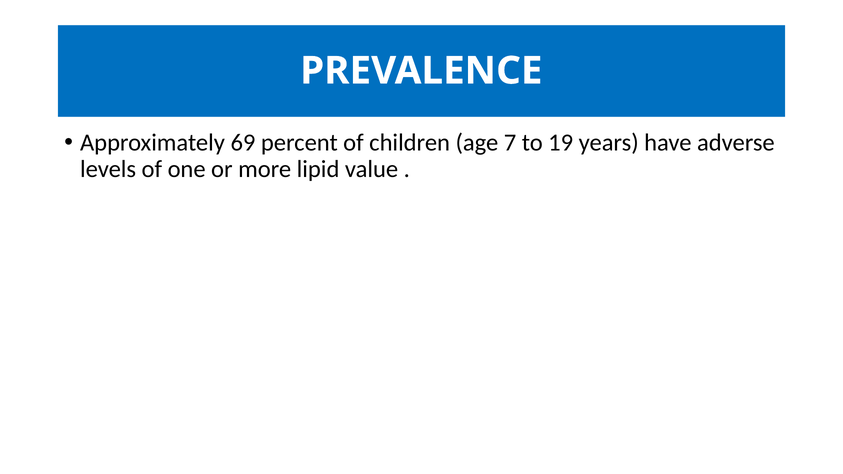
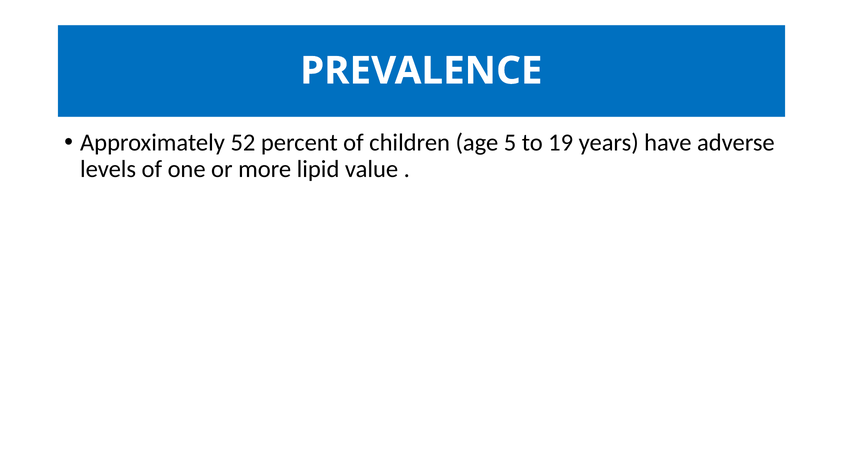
69: 69 -> 52 (243, 143)
7: 7 -> 5 (510, 143)
